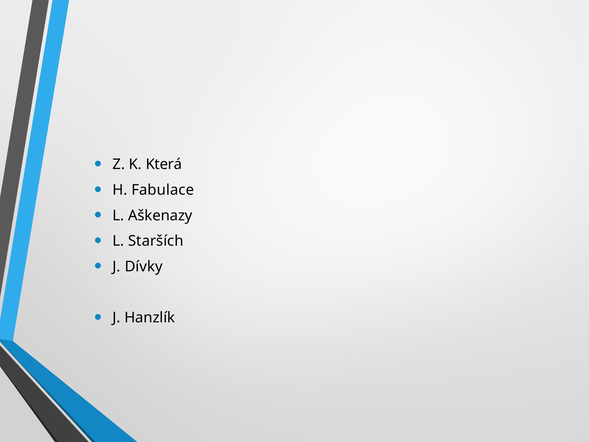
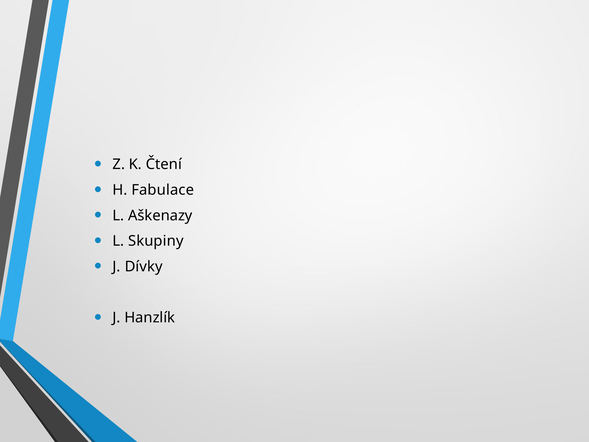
Která: Která -> Čtení (164, 164)
Starších: Starších -> Skupiny (156, 241)
